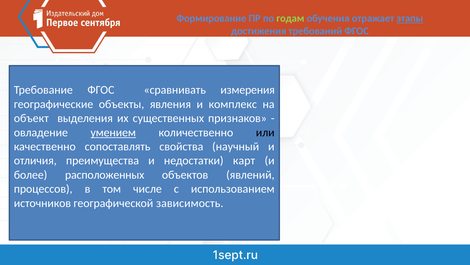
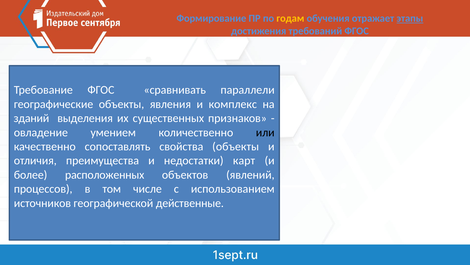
годам colour: light green -> yellow (290, 18)
измерения: измерения -> параллели (248, 90)
объект: объект -> зданий (31, 118)
умением underline: present -> none (113, 132)
свойства научный: научный -> объекты (236, 146)
зависимость: зависимость -> действенные (190, 203)
